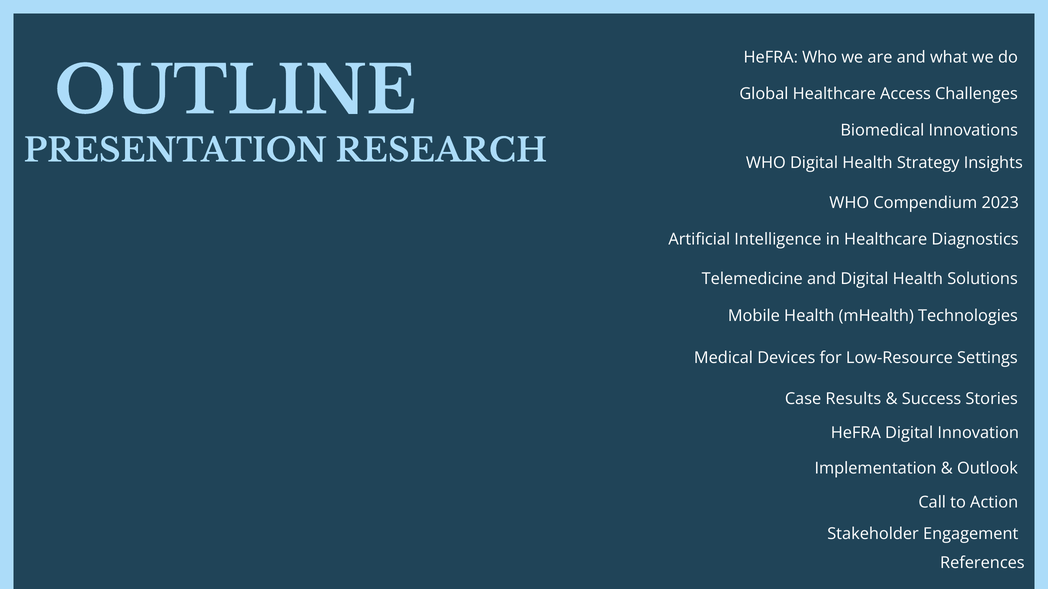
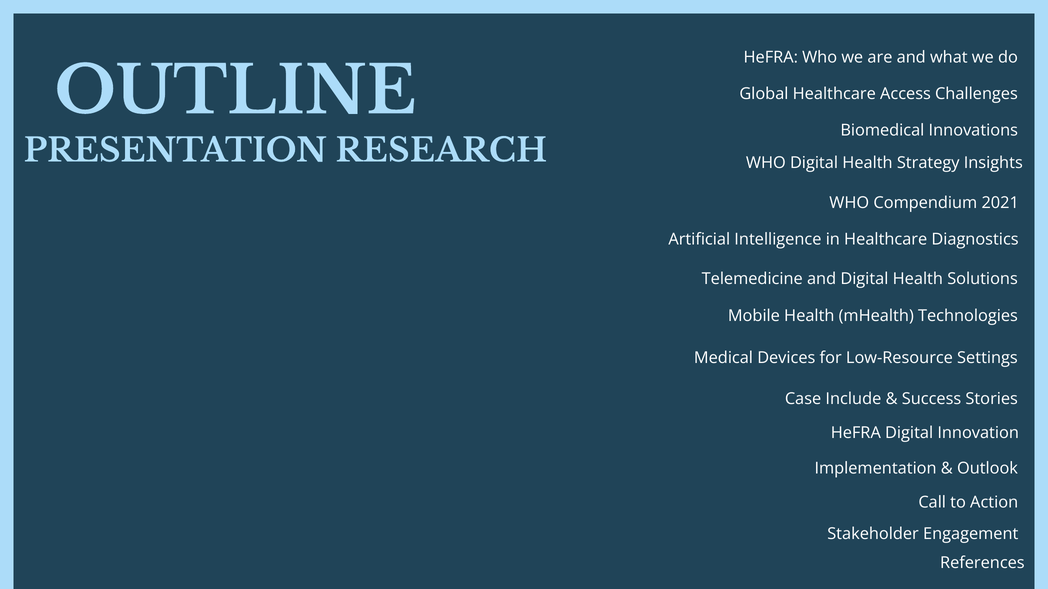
2023: 2023 -> 2021 (1000, 203)
Results: Results -> Include (853, 399)
